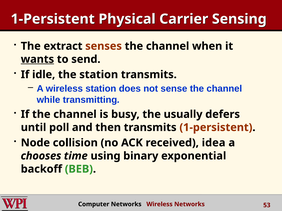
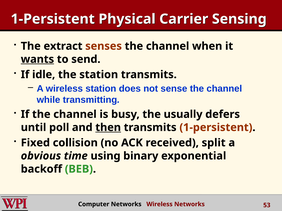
then underline: none -> present (108, 128)
Node: Node -> Fixed (35, 143)
idea: idea -> split (214, 143)
chooses: chooses -> obvious (41, 156)
